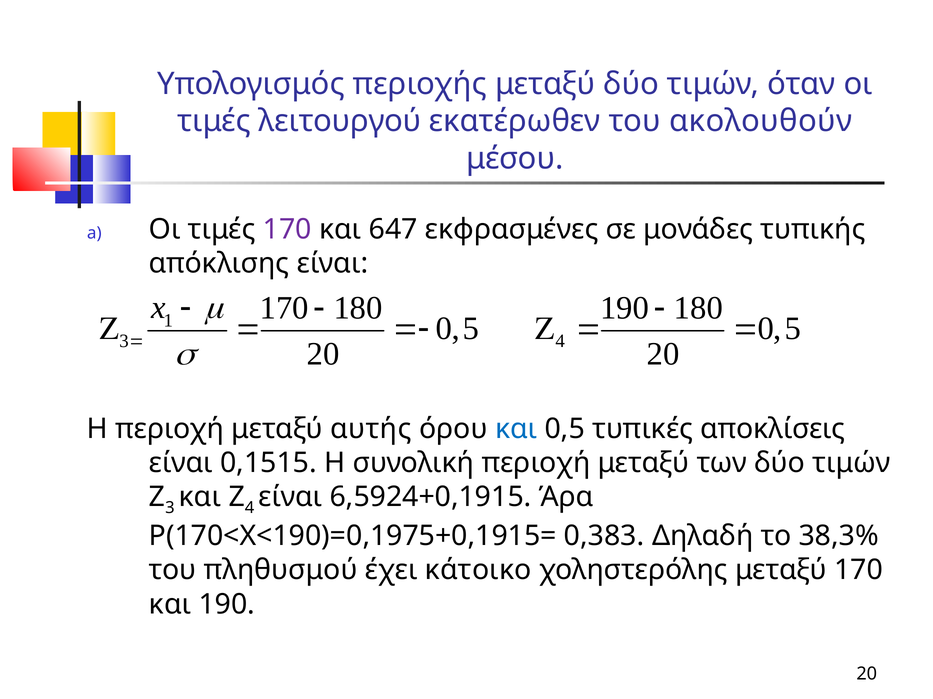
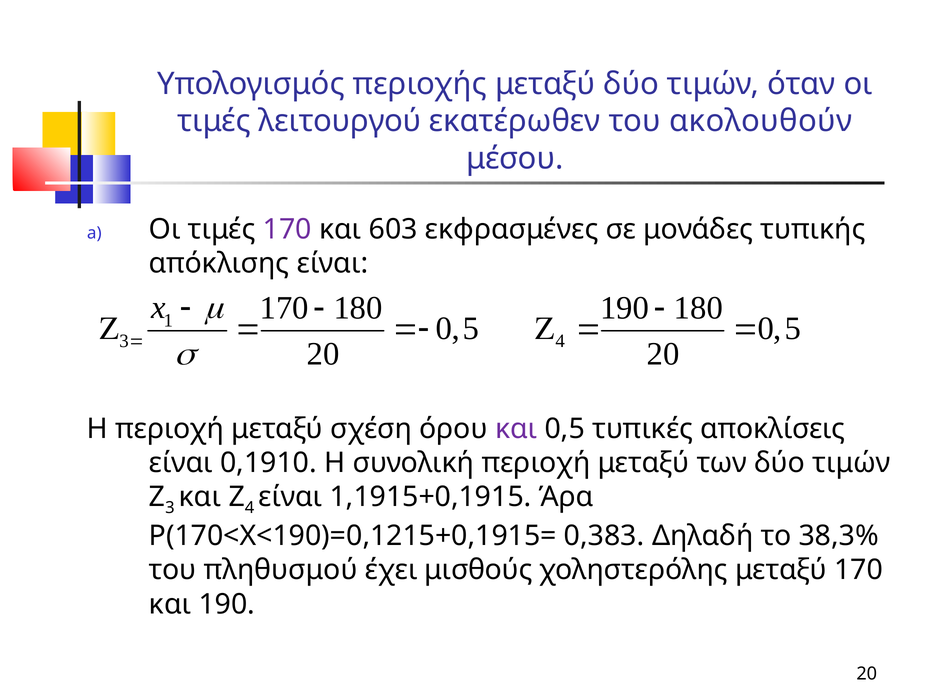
647: 647 -> 603 (393, 230)
αυτής: αυτής -> σχέση (371, 429)
και colour: blue -> purple (516, 429)
0,1515: 0,1515 -> 0,1910 (268, 463)
6,5924+0,1915: 6,5924+0,1915 -> 1,1915+0,1915 (431, 497)
P(170<X<190)=0,1975+0,1915=: P(170<X<190)=0,1975+0,1915= -> P(170<X<190)=0,1215+0,1915= (353, 536)
κάτοικο: κάτοικο -> μισθούς (478, 571)
